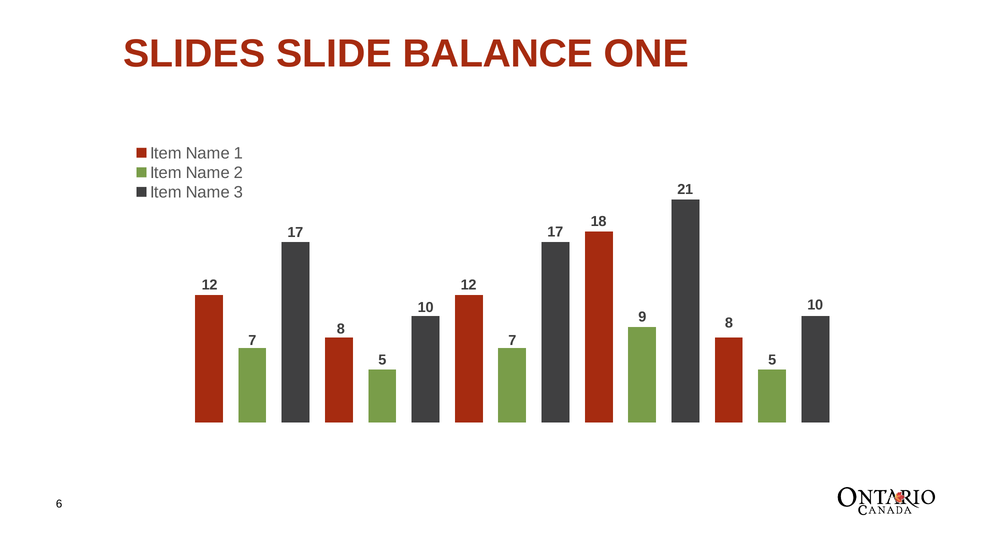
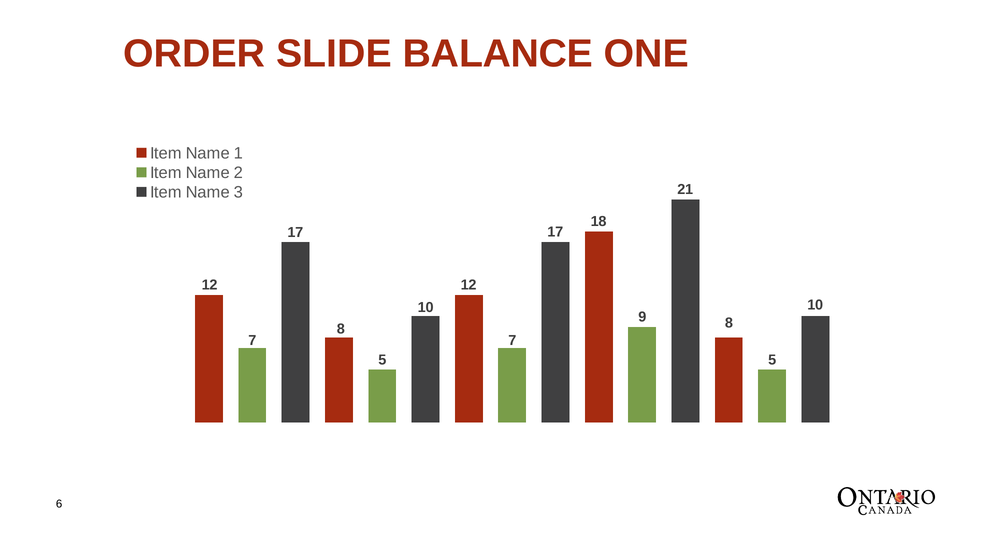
SLIDES: SLIDES -> ORDER (194, 54)
